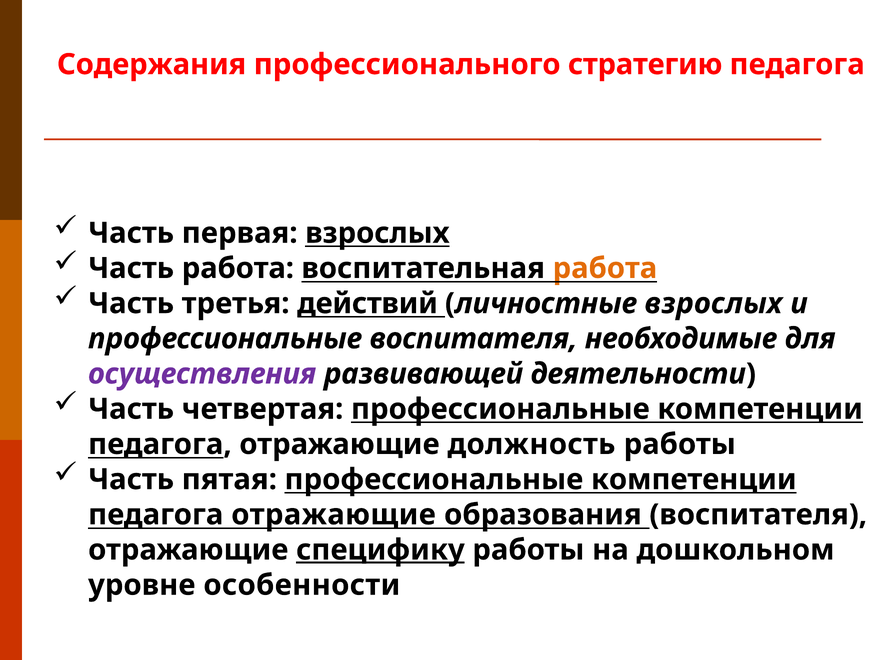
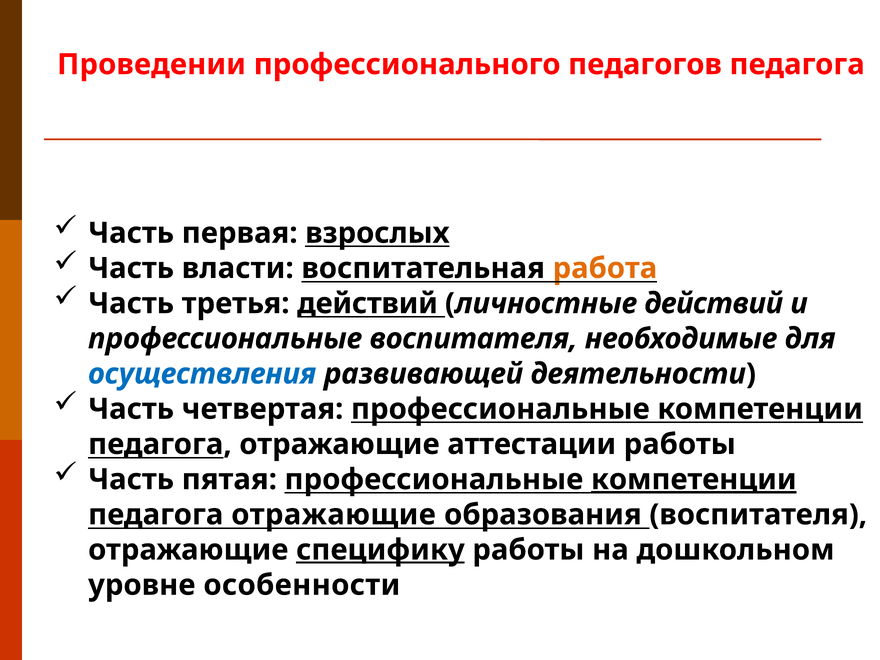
Содержания: Содержания -> Проведении (151, 64)
стратегию: стратегию -> педагогов (645, 64)
Часть работа: работа -> власти (238, 268)
личностные взрослых: взрослых -> действий (714, 303)
осуществления colour: purple -> blue (202, 374)
должность: должность -> аттестации (532, 444)
компетенции underline: none -> present (694, 479)
